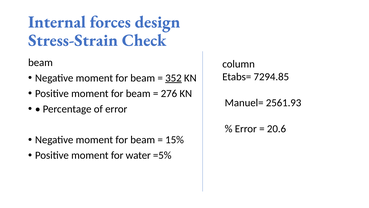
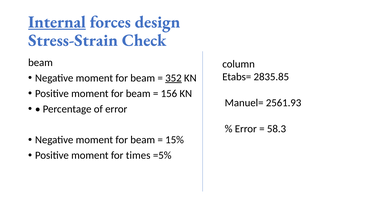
Internal underline: none -> present (57, 22)
7294.85: 7294.85 -> 2835.85 (271, 77)
276: 276 -> 156 (169, 93)
20.6: 20.6 -> 58.3 (277, 128)
water: water -> times (138, 155)
